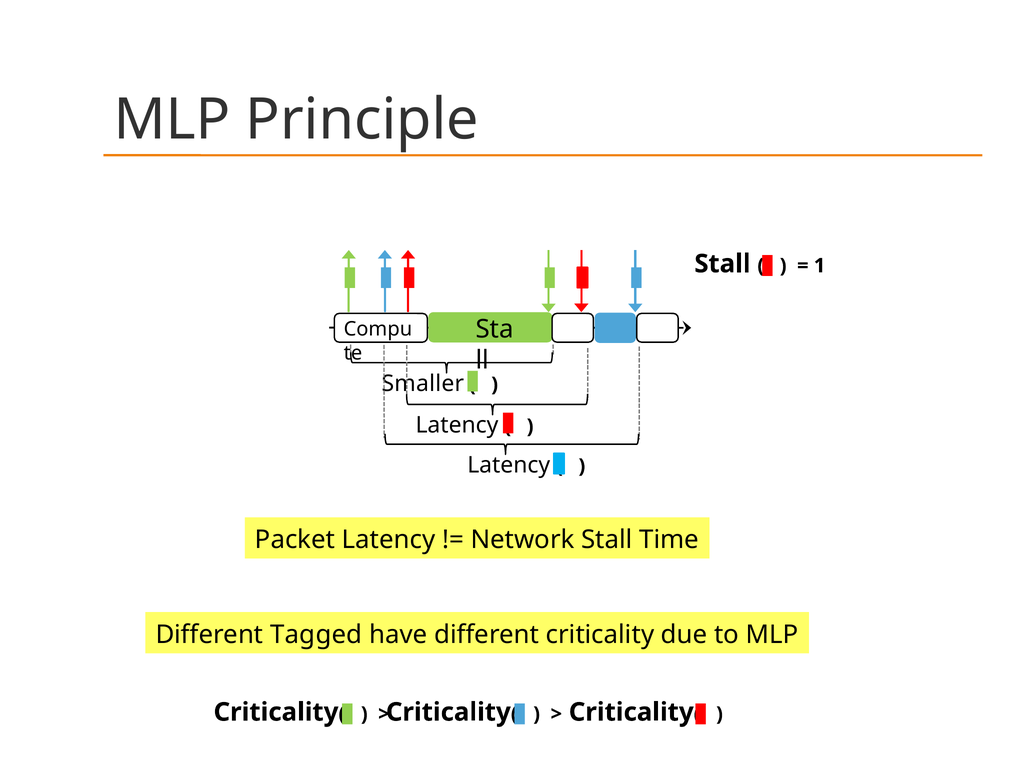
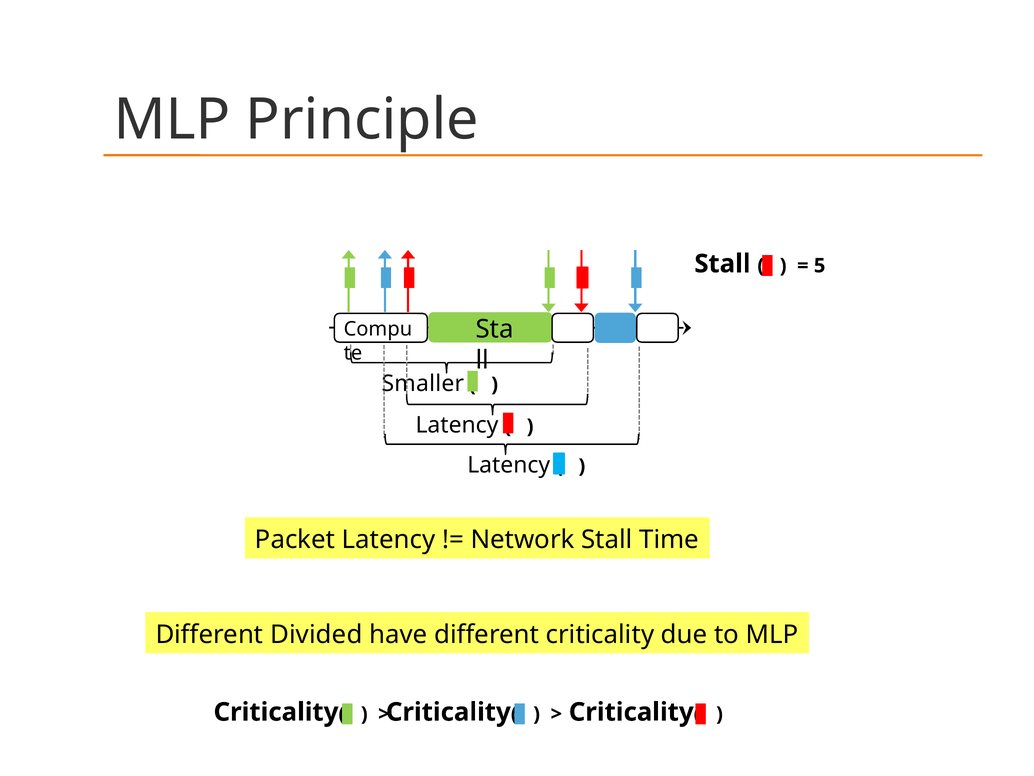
1: 1 -> 5 (820, 266)
Tagged: Tagged -> Divided (316, 634)
